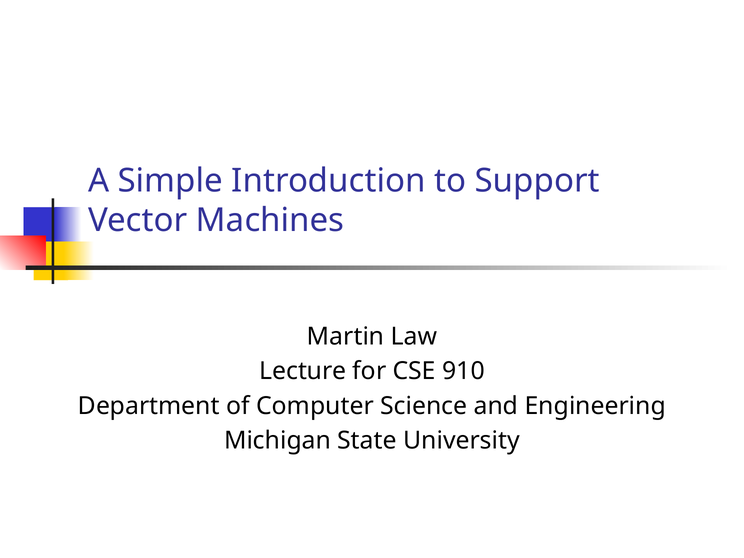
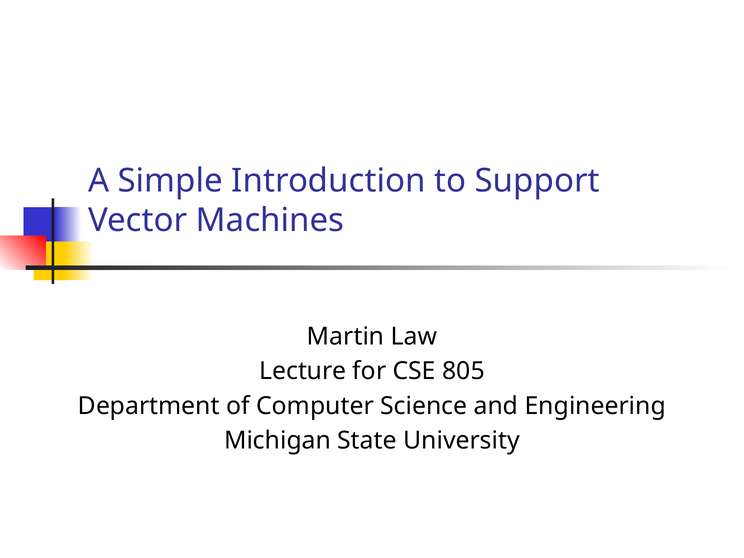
910: 910 -> 805 (464, 371)
